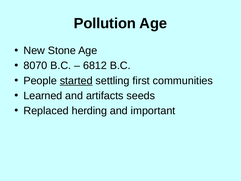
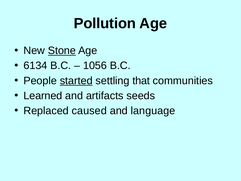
Stone underline: none -> present (62, 51)
8070: 8070 -> 6134 (35, 66)
6812: 6812 -> 1056 (95, 66)
first: first -> that (141, 81)
herding: herding -> caused (89, 111)
important: important -> language (153, 111)
